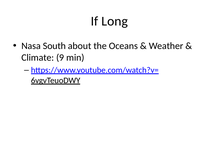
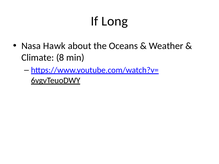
South: South -> Hawk (54, 46)
9: 9 -> 8 (60, 58)
